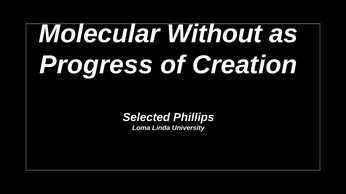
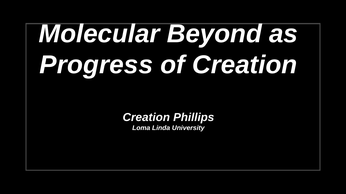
Without: Without -> Beyond (214, 34)
Selected: Selected -> Creation (146, 118)
